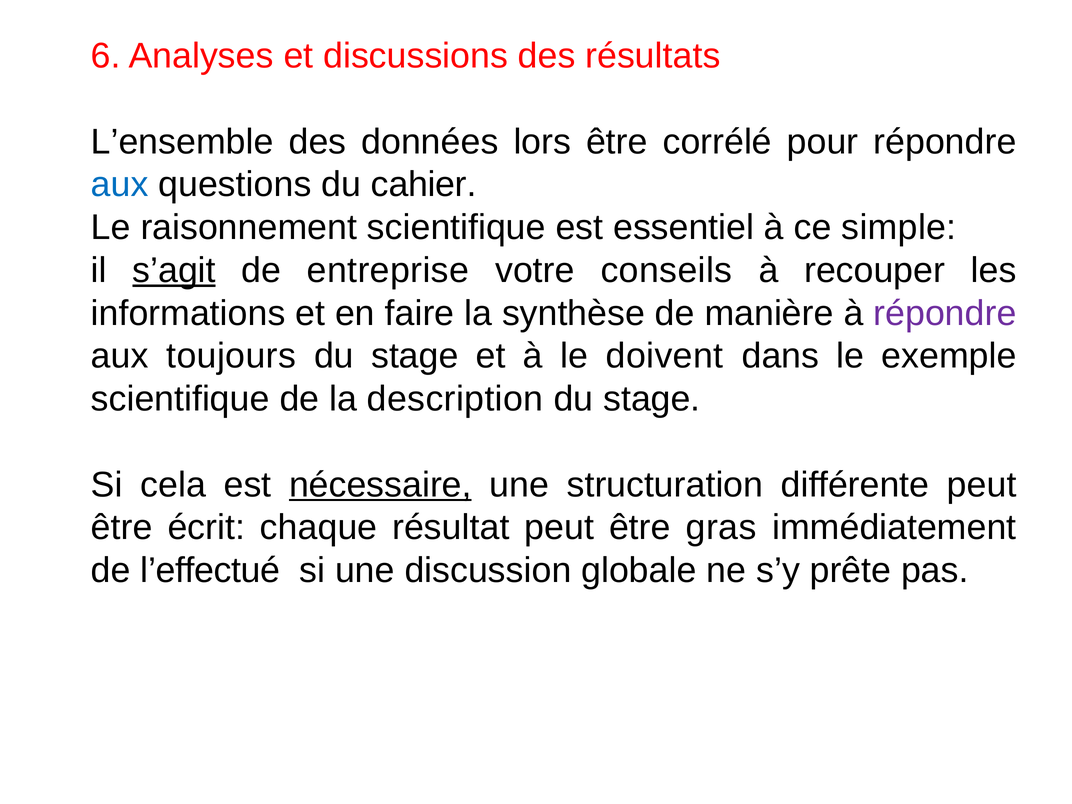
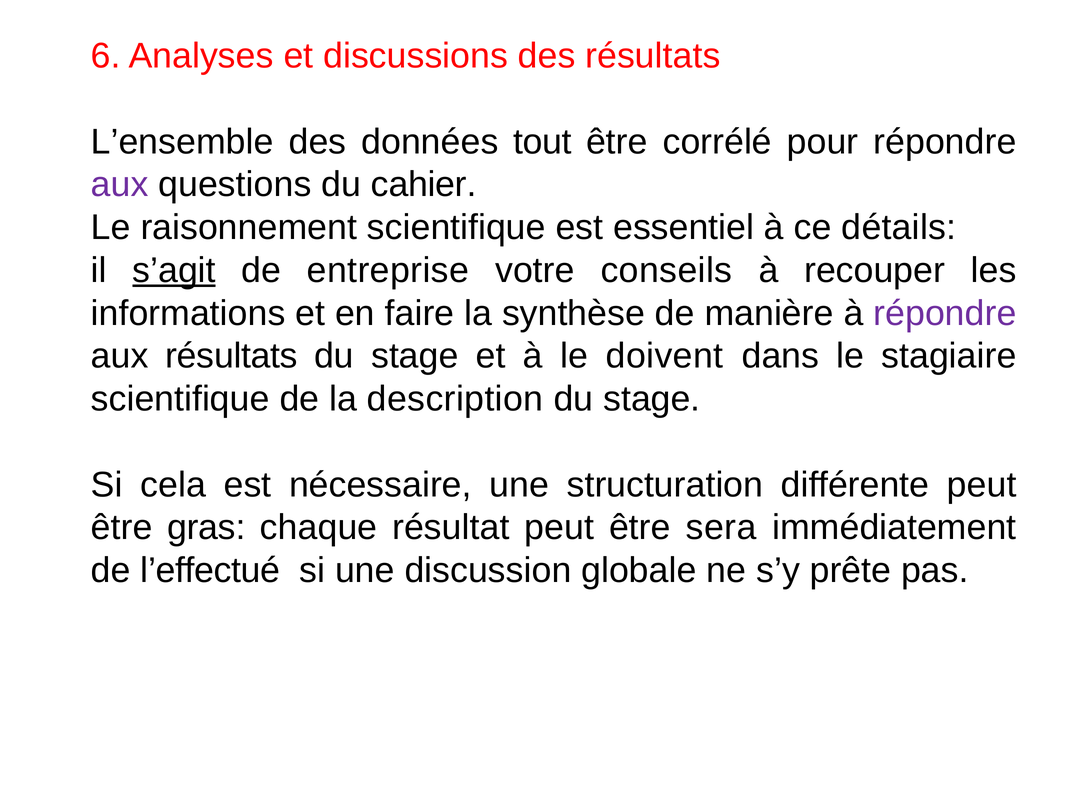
lors: lors -> tout (543, 142)
aux colour: blue -> purple (120, 185)
simple: simple -> détails (899, 228)
aux toujours: toujours -> résultats (232, 356)
exemple: exemple -> stagiaire (949, 356)
nécessaire underline: present -> none (380, 485)
écrit: écrit -> gras (206, 528)
gras: gras -> sera (721, 528)
